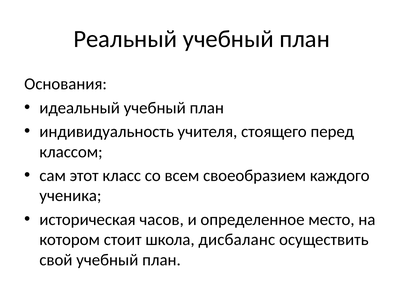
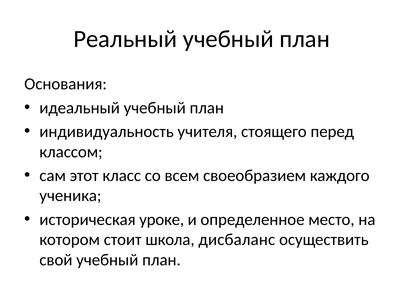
часов: часов -> уроке (162, 220)
